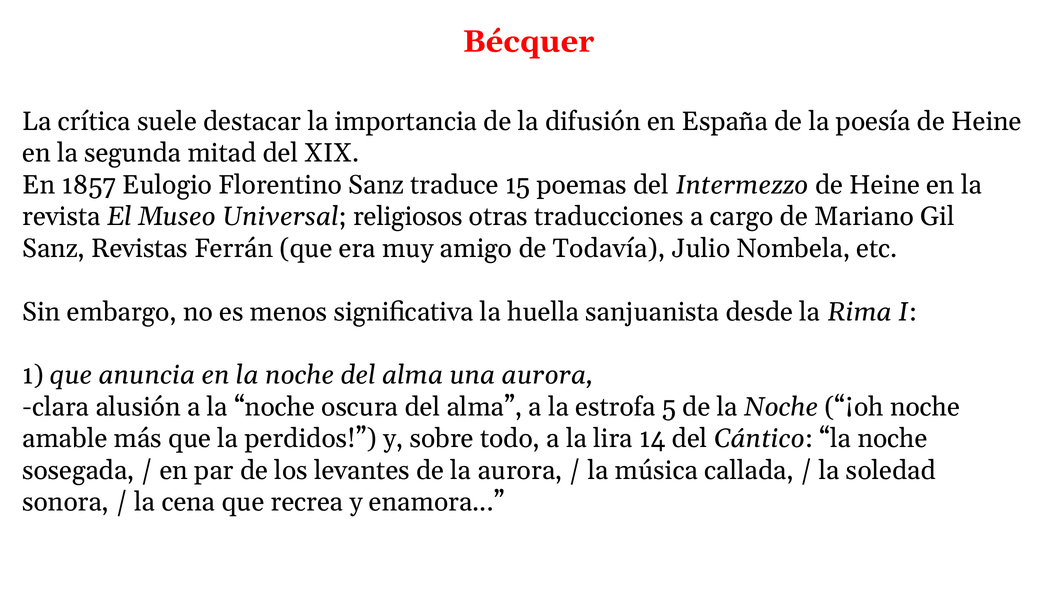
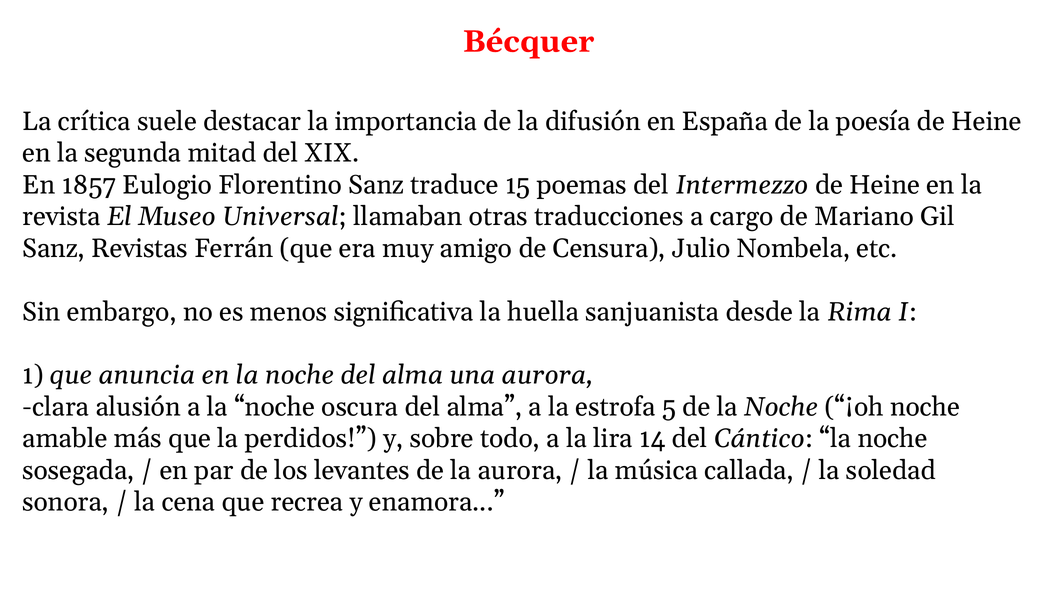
religiosos: religiosos -> llamaban (408, 217)
Todavía: Todavía -> Censura (609, 248)
